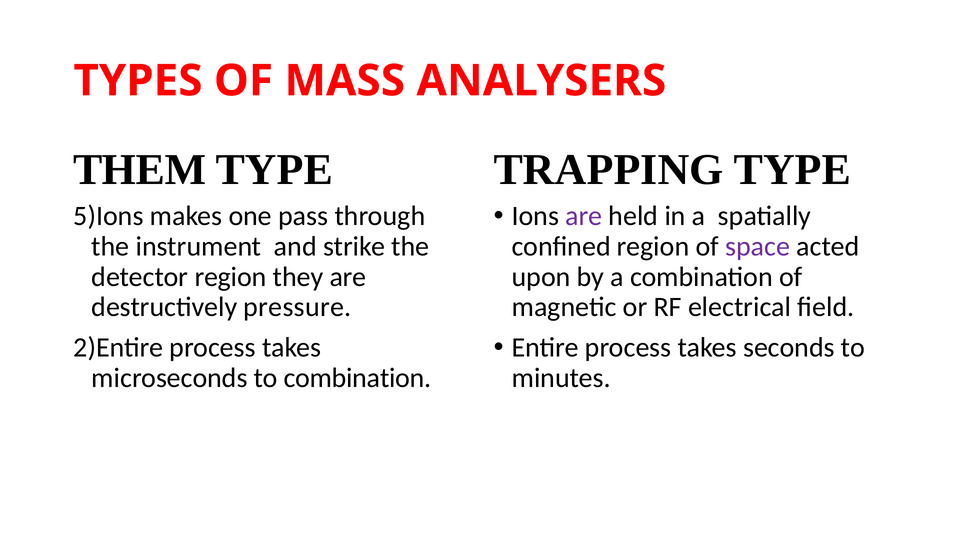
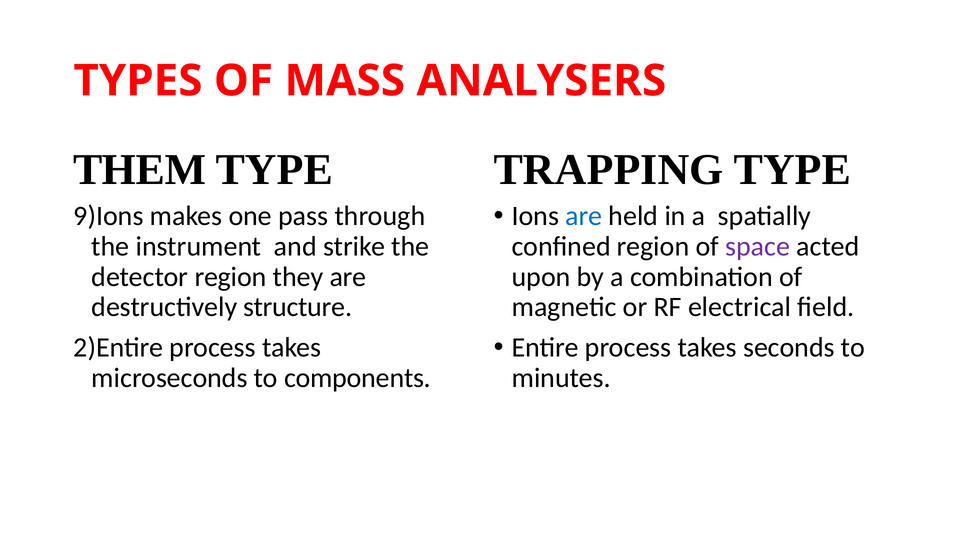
are colour: purple -> blue (584, 216)
5)Ions: 5)Ions -> 9)Ions (108, 216)
pressure: pressure -> structure (298, 307)
to combination: combination -> components (357, 377)
